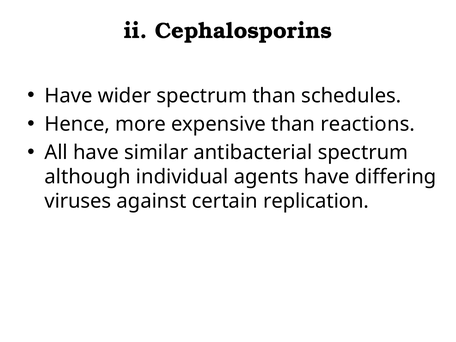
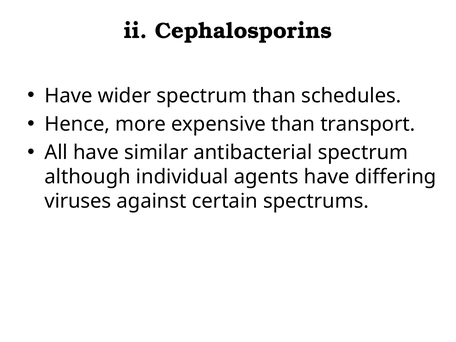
reactions: reactions -> transport (368, 124)
replication: replication -> spectrums (316, 201)
